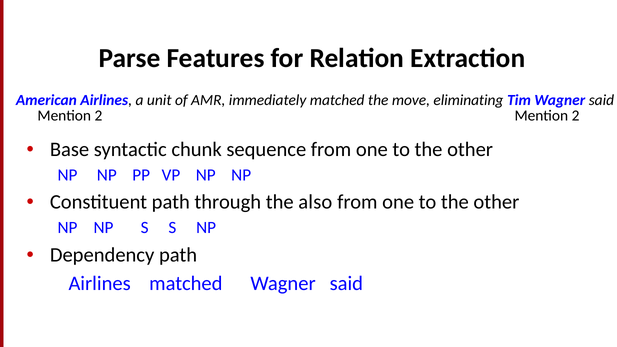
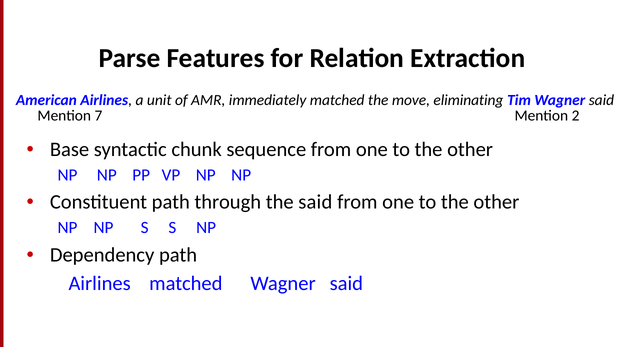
2: 2 -> 7 (98, 116)
the also: also -> said (315, 202)
